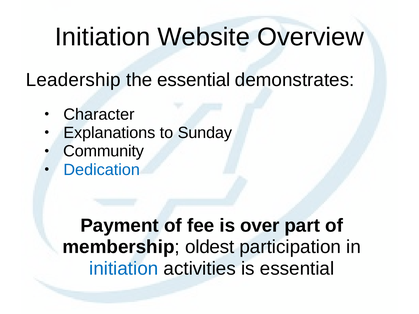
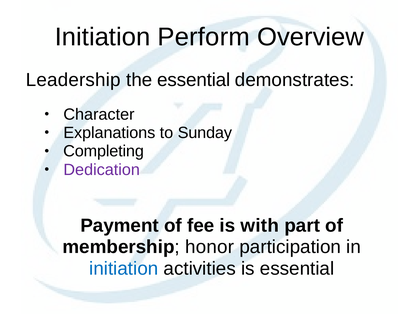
Website: Website -> Perform (204, 37)
Community: Community -> Completing (104, 151)
Dedication colour: blue -> purple (102, 170)
over: over -> with (260, 226)
oldest: oldest -> honor (210, 247)
